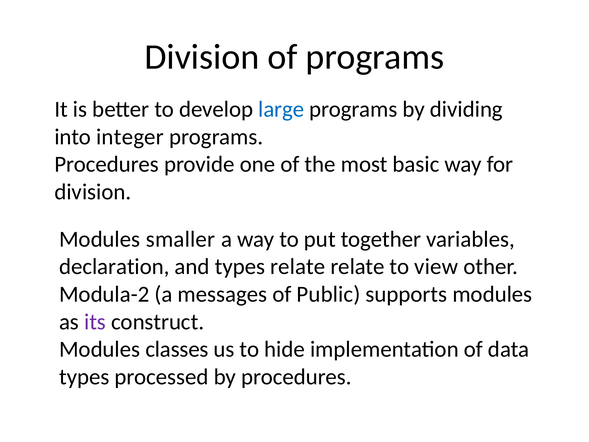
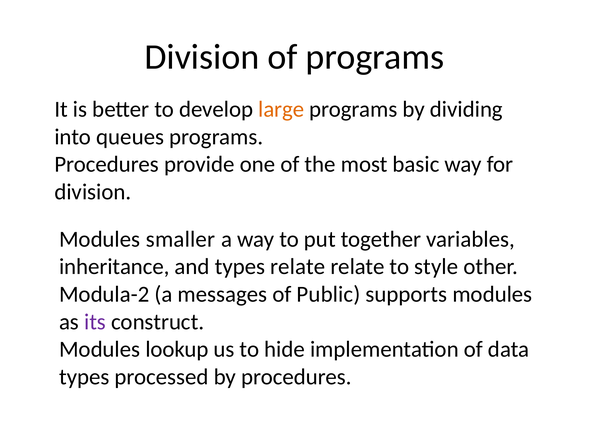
large colour: blue -> orange (281, 109)
integer: integer -> queues (130, 137)
declaration: declaration -> inheritance (114, 267)
view: view -> style (436, 267)
classes: classes -> lookup (177, 349)
